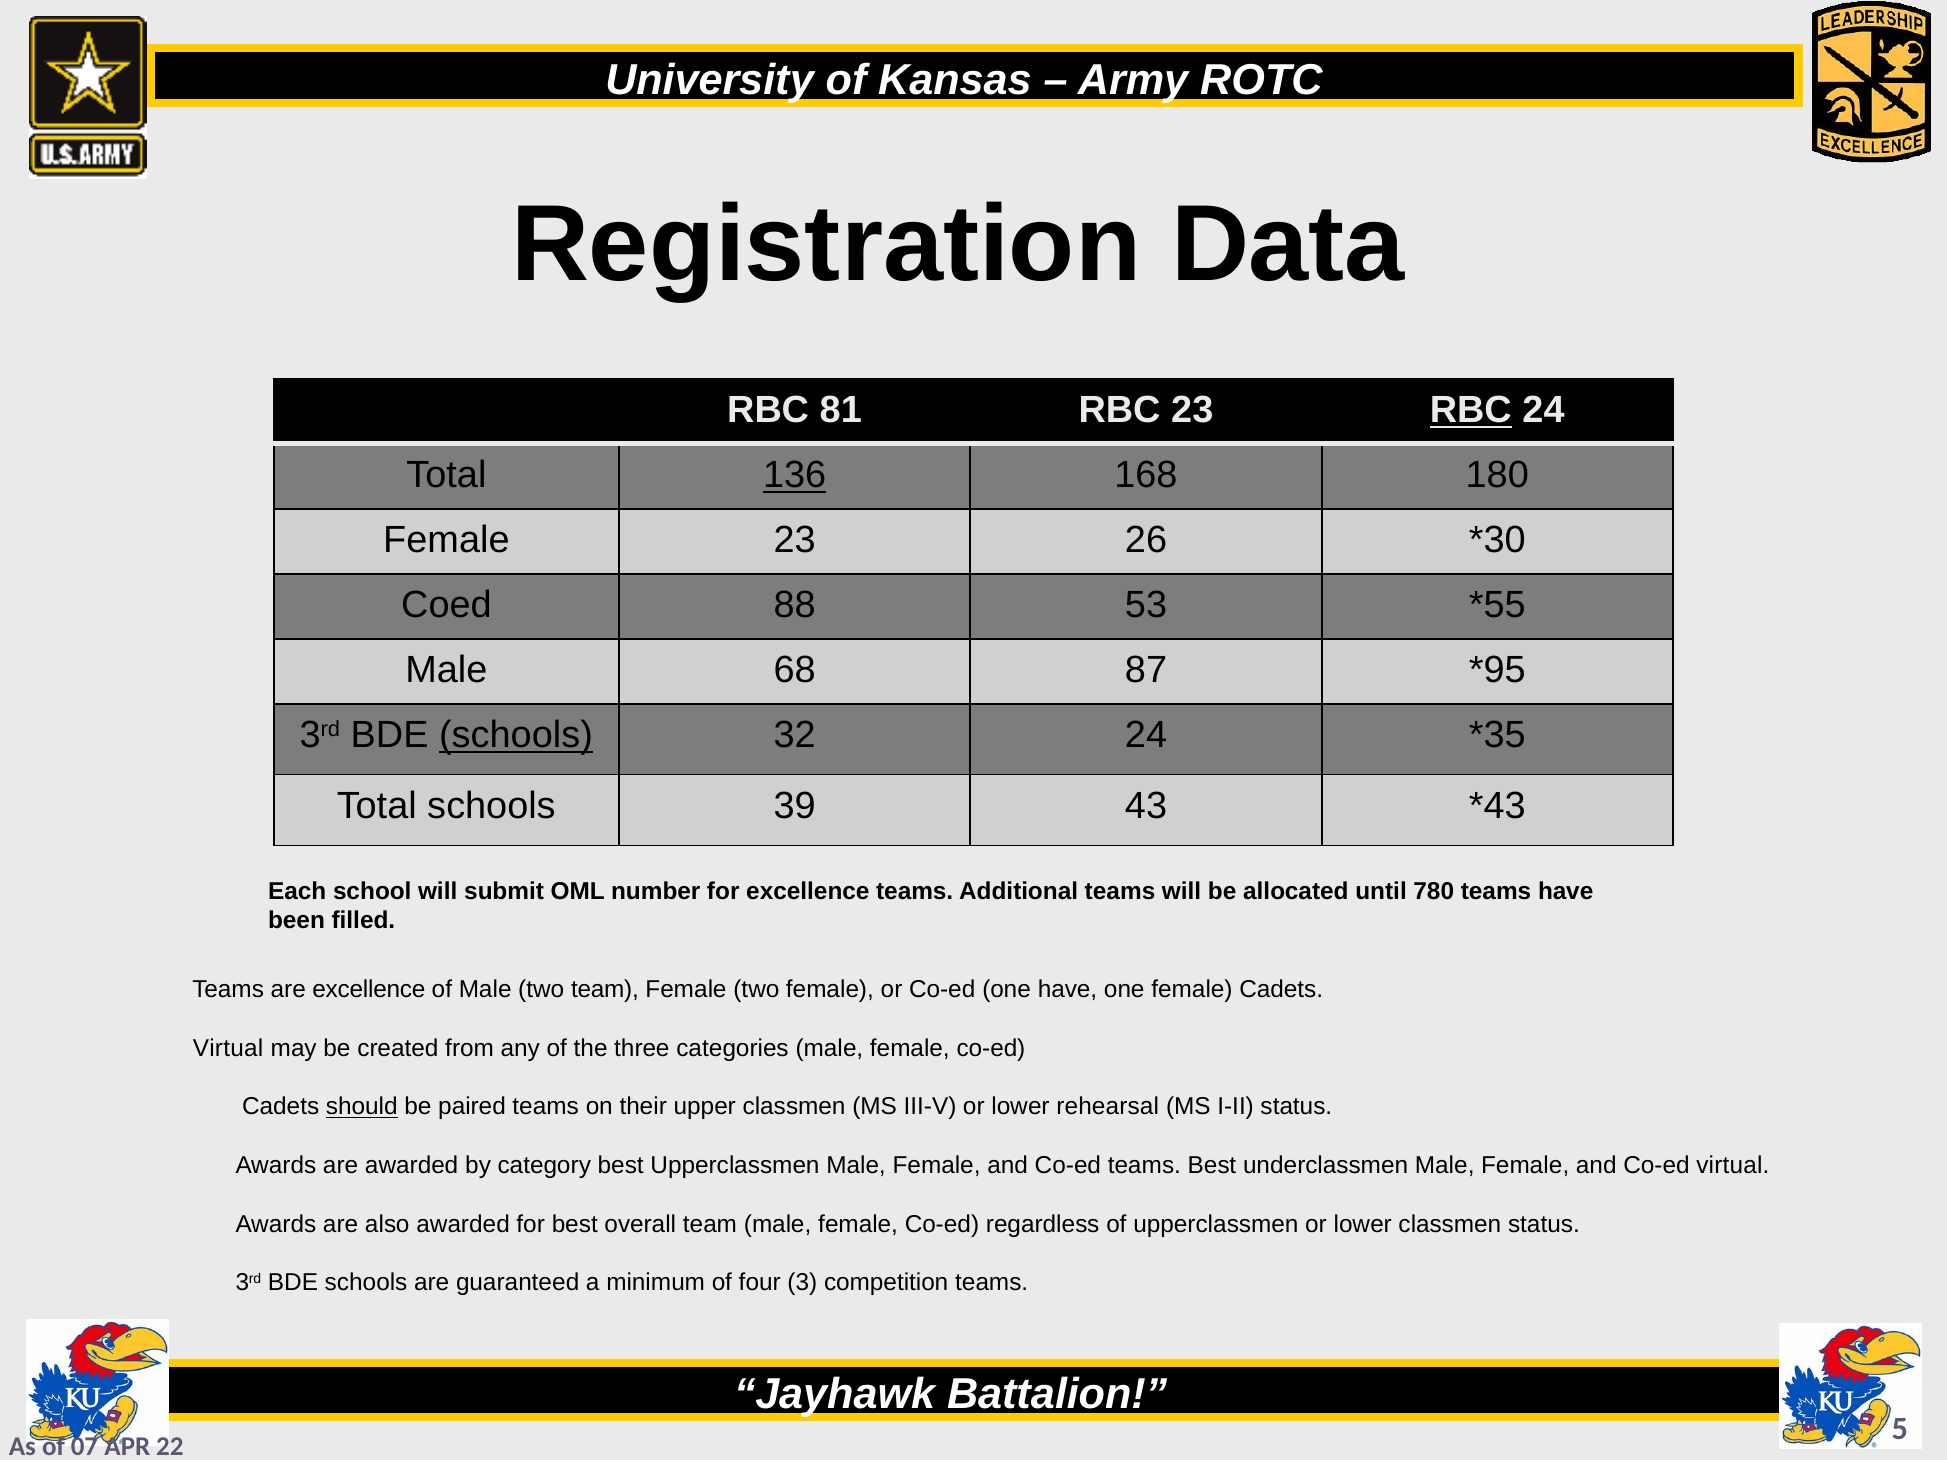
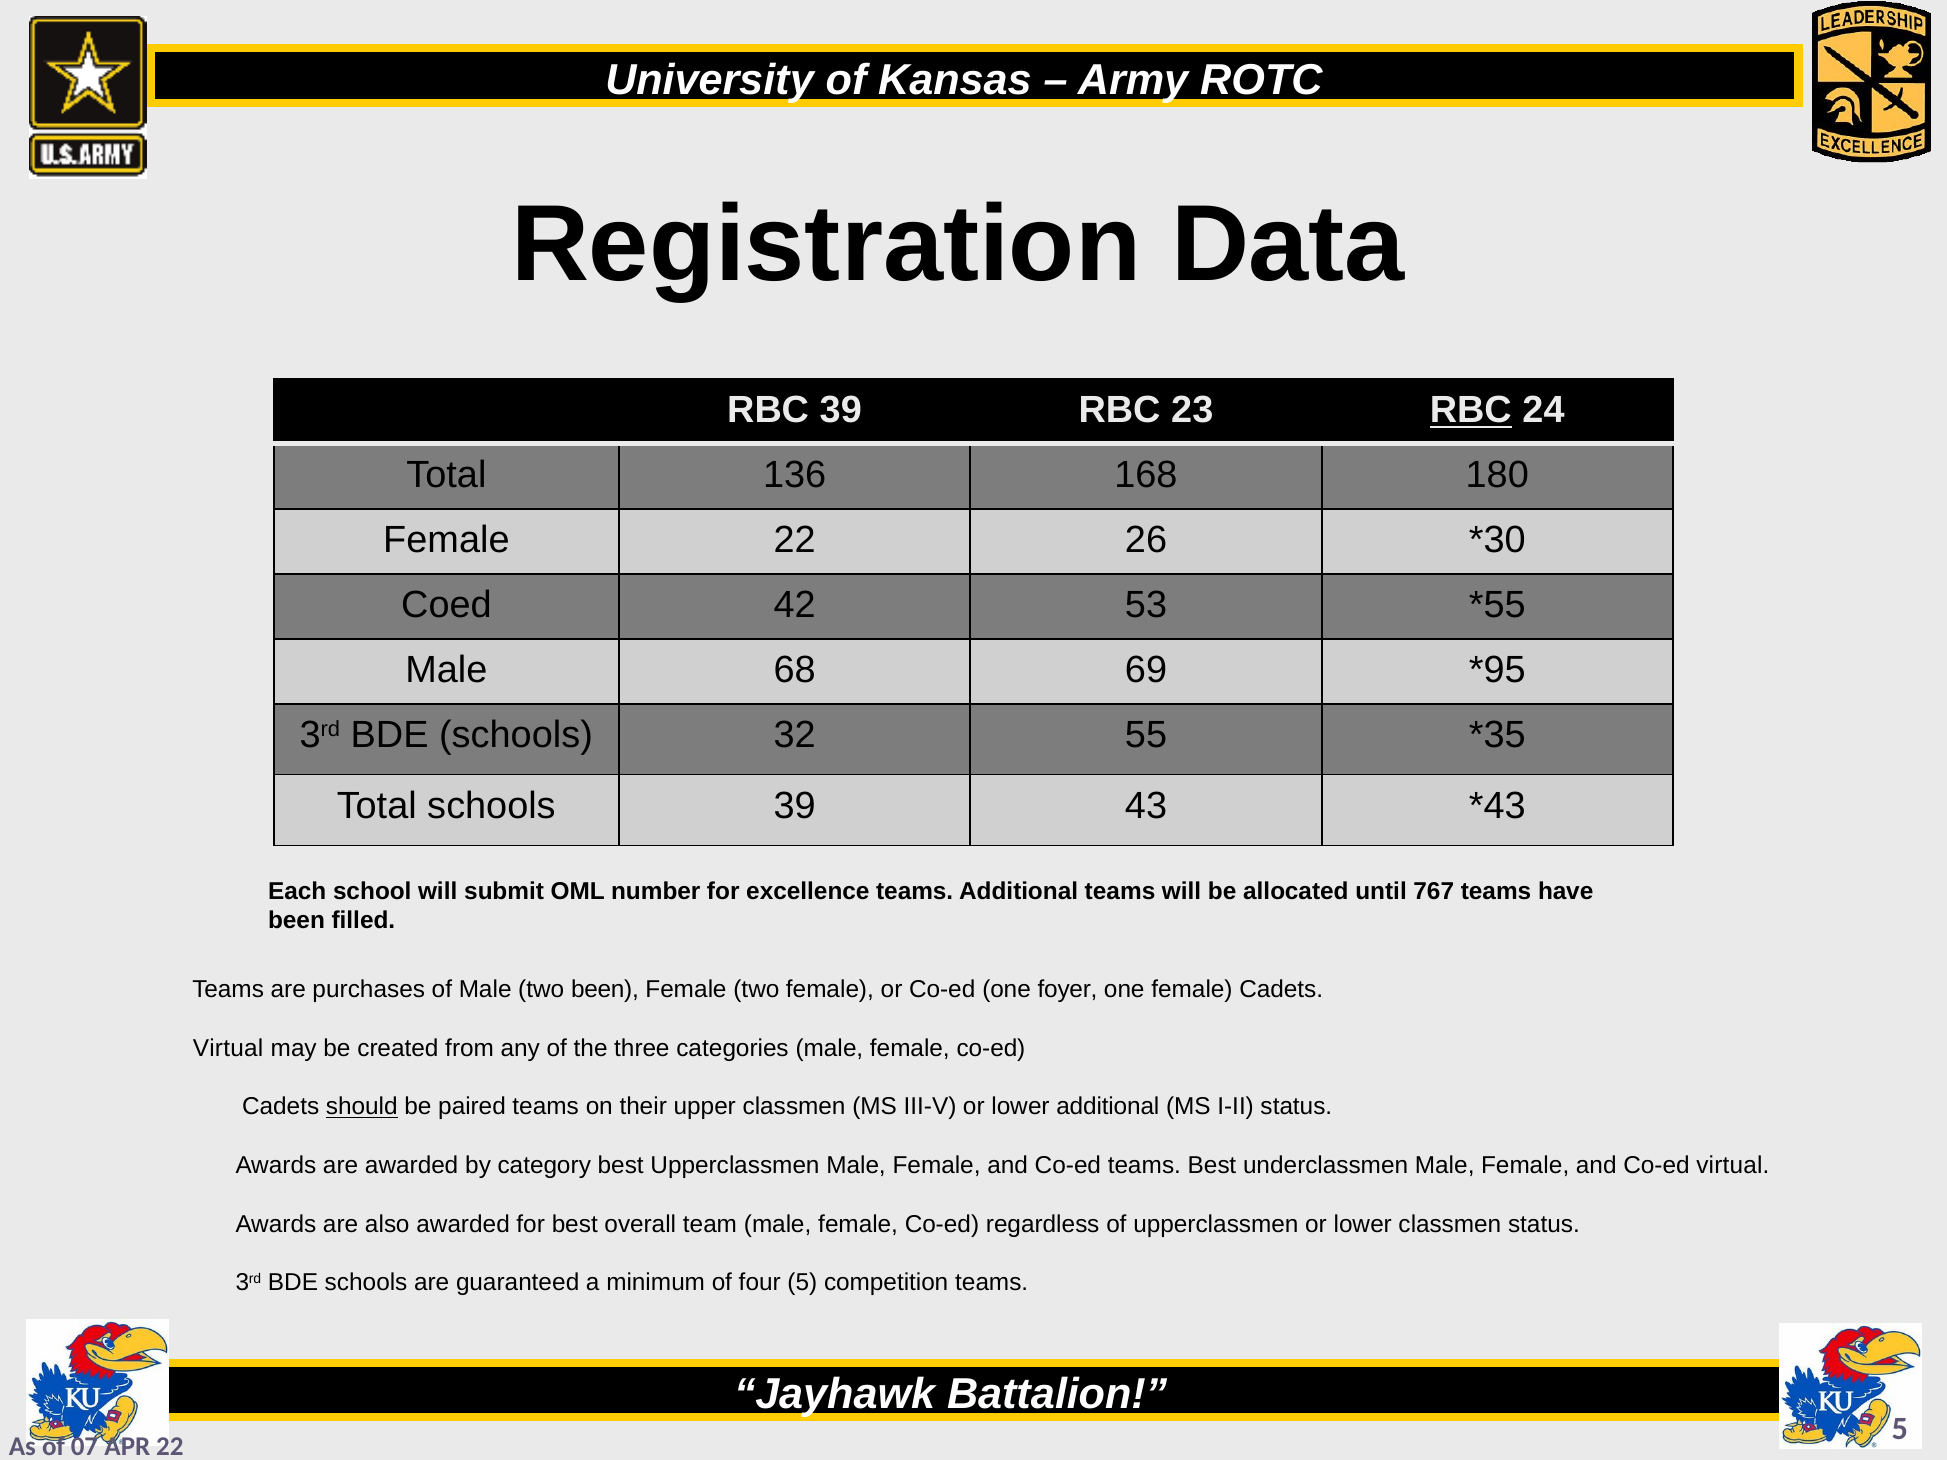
RBC 81: 81 -> 39 (841, 411)
136 underline: present -> none (795, 476)
Female 23: 23 -> 22 (795, 541)
88: 88 -> 42 (795, 606)
87: 87 -> 69 (1146, 671)
schools underline: present -> none (516, 736)
32 24: 24 -> 55 (1146, 736)
780: 780 -> 767 (1434, 891)
are excellence: excellence -> purchases (369, 990)
two team: team -> been (605, 990)
one have: have -> foyer (1068, 990)
lower rehearsal: rehearsal -> additional (1108, 1107)
four 3: 3 -> 5 (802, 1283)
